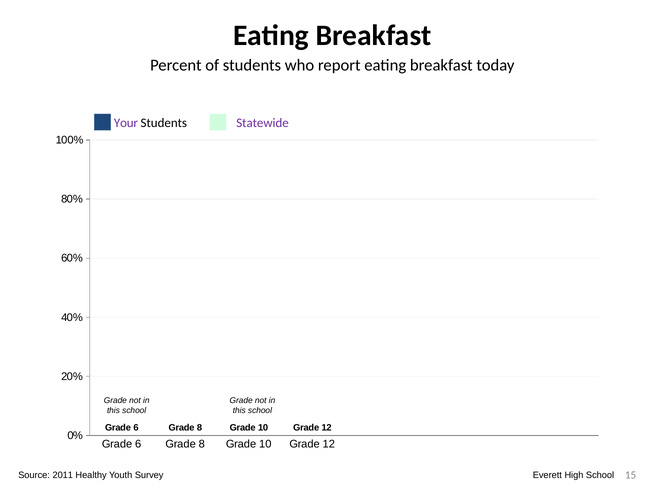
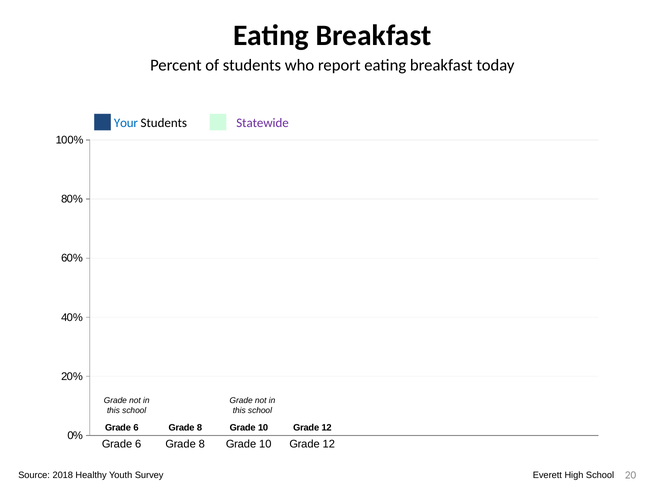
Your colour: purple -> blue (126, 123)
2011: 2011 -> 2018 (63, 475)
15: 15 -> 20 (631, 475)
